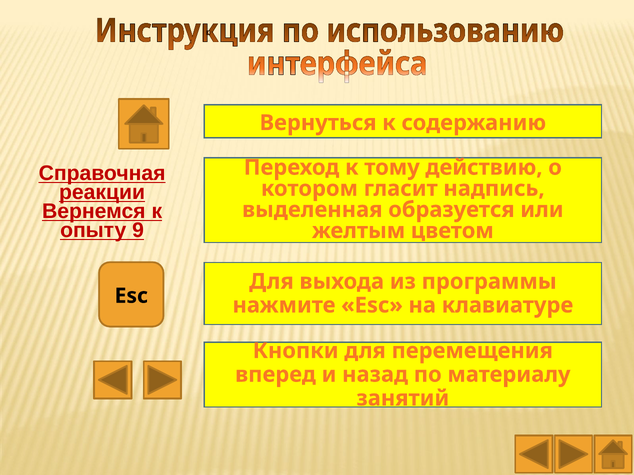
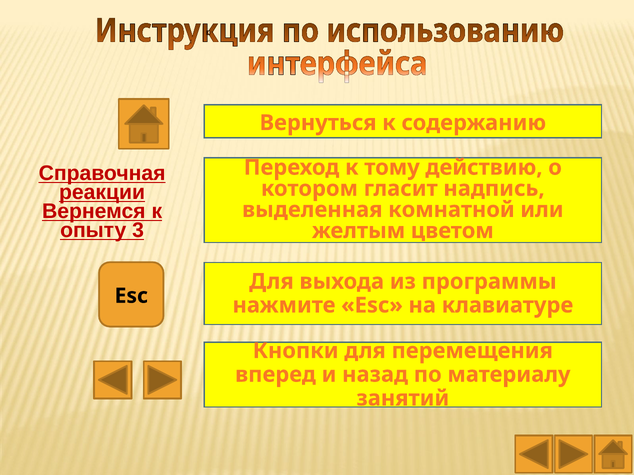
образуется: образуется -> комнатной (451, 210)
9: 9 -> 3 (138, 231)
